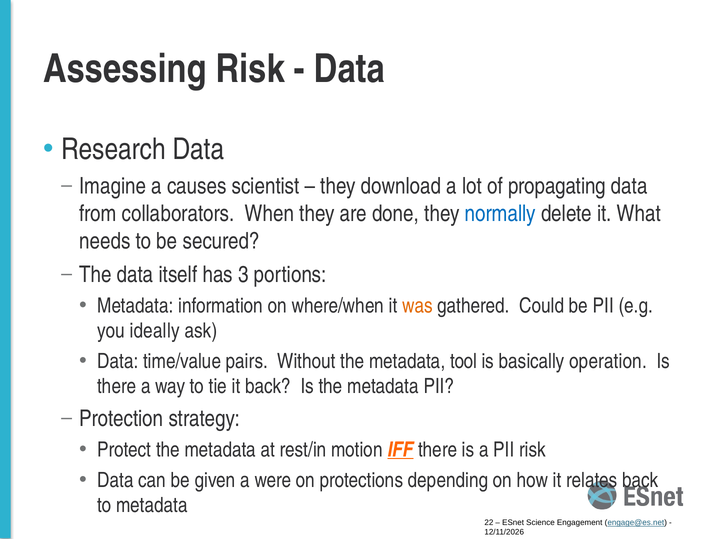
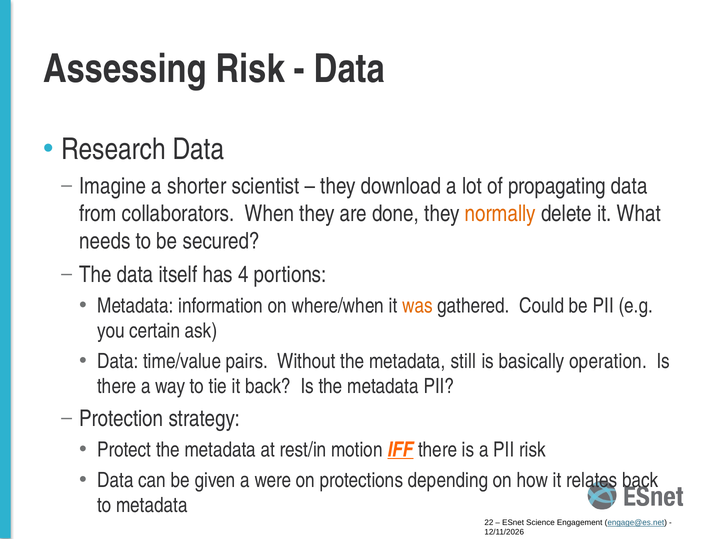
causes: causes -> shorter (197, 186)
normally colour: blue -> orange (500, 214)
3: 3 -> 4 (243, 275)
ideally: ideally -> certain (155, 331)
tool: tool -> still (463, 361)
